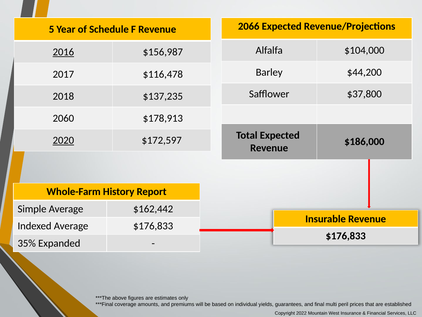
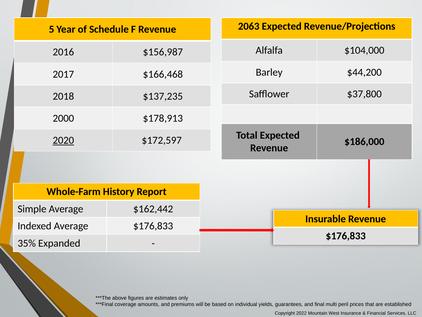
2066: 2066 -> 2063 (249, 26)
2016 underline: present -> none (63, 52)
$116,478: $116,478 -> $166,468 (163, 74)
2060: 2060 -> 2000 (63, 118)
